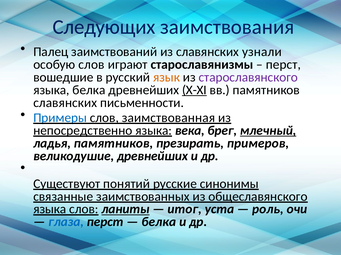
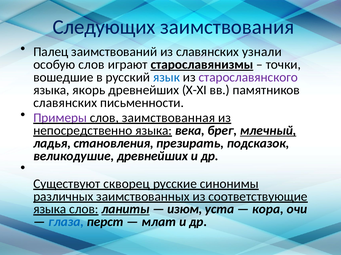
старославянизмы underline: none -> present (202, 65)
перст: перст -> точки (283, 65)
язык colour: orange -> blue (166, 77)
языка белка: белка -> якорь (89, 90)
X-XI underline: present -> none (194, 90)
Примеры colour: blue -> purple (60, 118)
ладья памятников: памятников -> становления (114, 144)
примеров: примеров -> подсказок (258, 144)
понятий: понятий -> скворец (127, 184)
связанные: связанные -> различных (63, 197)
общеславянского: общеславянского -> соответствующие (258, 197)
итог: итог -> изюм (185, 210)
роль: роль -> кора (268, 210)
белка: белка -> млат (159, 222)
